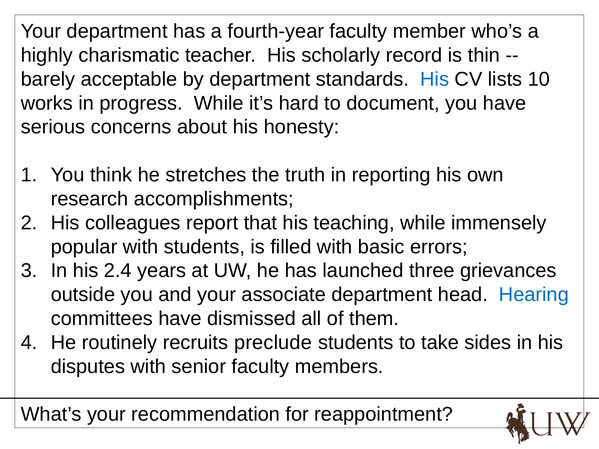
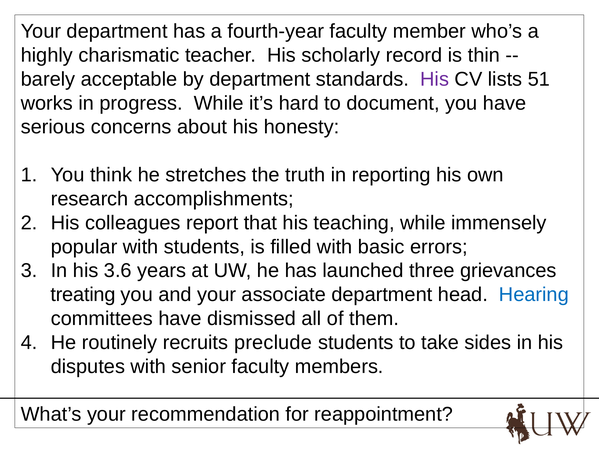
His colour: blue -> purple (435, 79)
10: 10 -> 51 (539, 79)
2.4: 2.4 -> 3.6 (118, 271)
outside: outside -> treating (83, 295)
